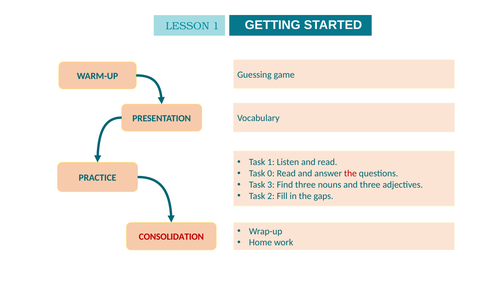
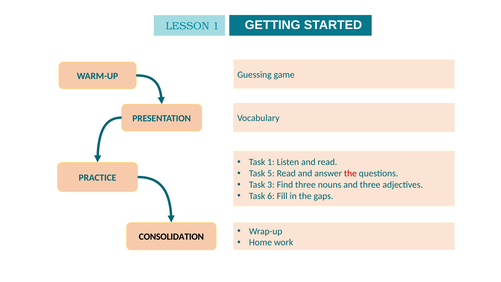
0: 0 -> 5 (271, 173)
2: 2 -> 6 (271, 196)
CONSOLIDATION colour: red -> black (171, 237)
